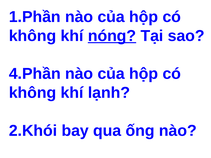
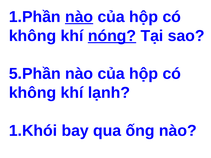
nào underline: none -> present (79, 17)
4.Phần: 4.Phần -> 5.Phần (35, 74)
2.Khói: 2.Khói -> 1.Khói (33, 131)
